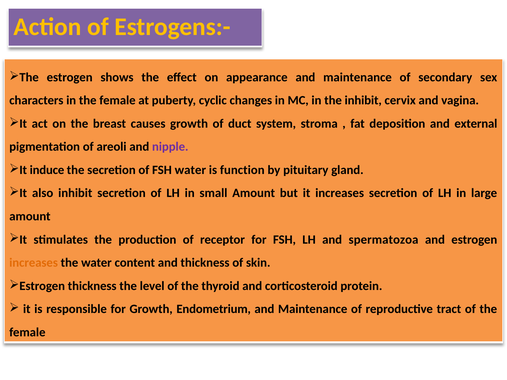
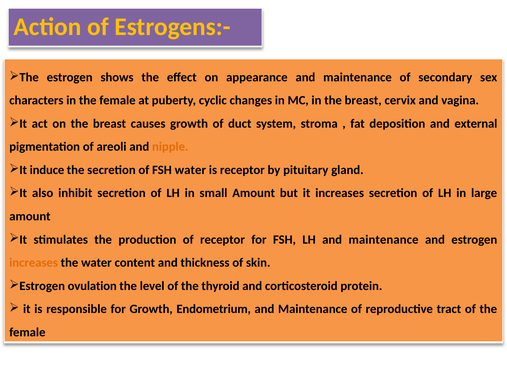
in the inhibit: inhibit -> breast (363, 100)
nipple colour: purple -> orange (170, 147)
is function: function -> receptor (242, 170)
LH and spermatozoa: spermatozoa -> maintenance (383, 240)
thickness: thickness -> ovulation (92, 286)
